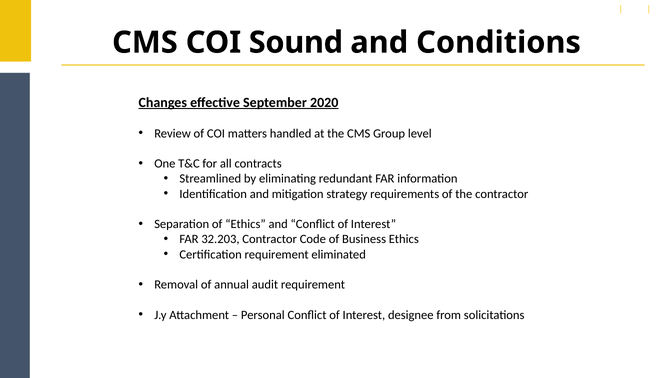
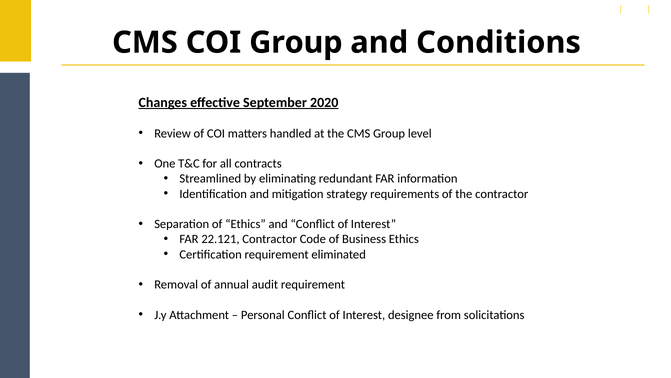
COI Sound: Sound -> Group (296, 42)
32.203: 32.203 -> 22.121 (220, 239)
